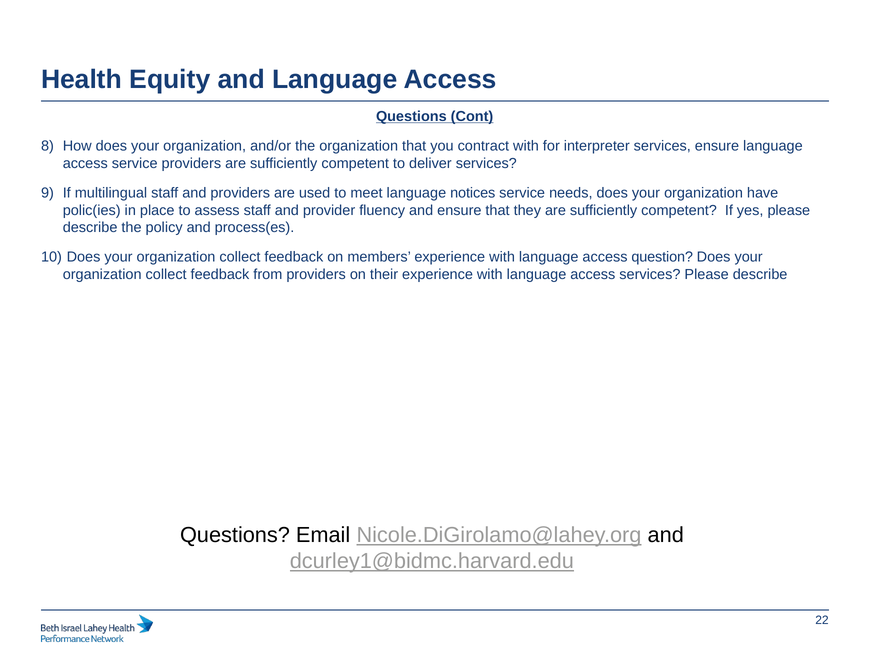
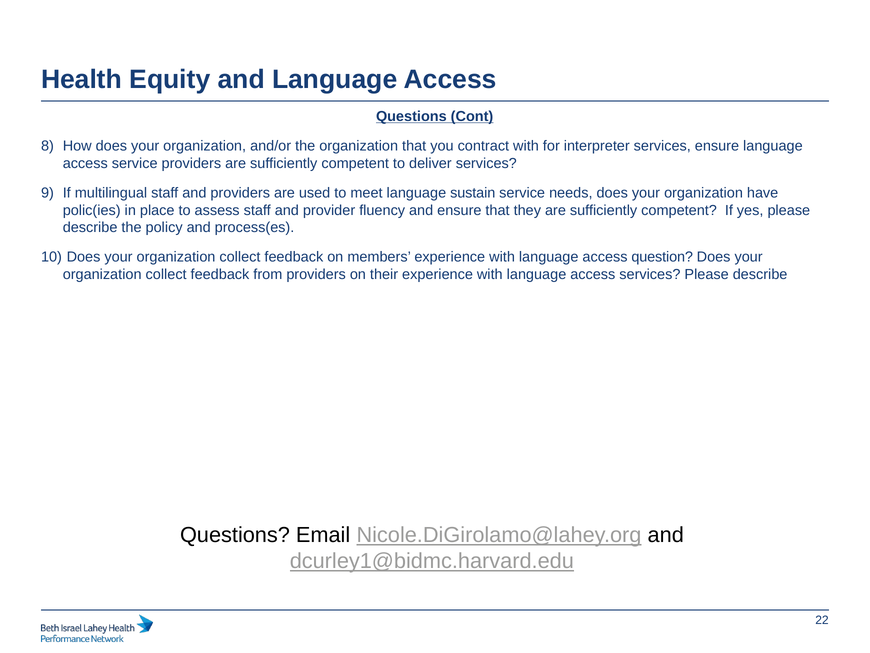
notices: notices -> sustain (473, 193)
